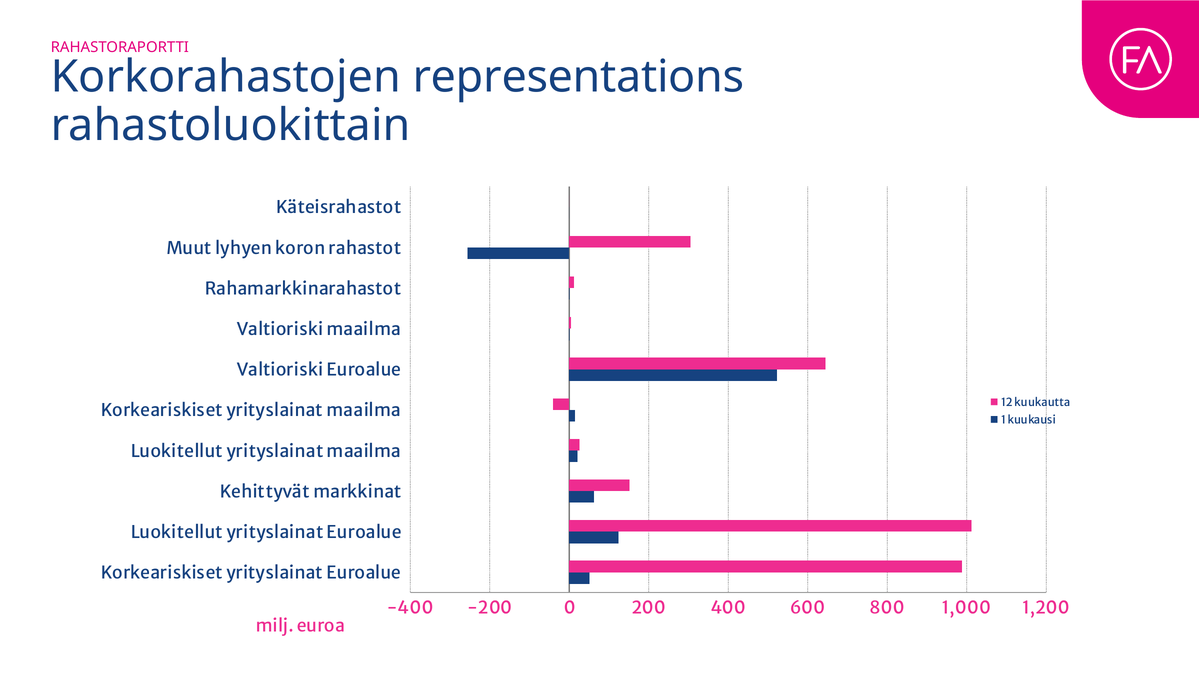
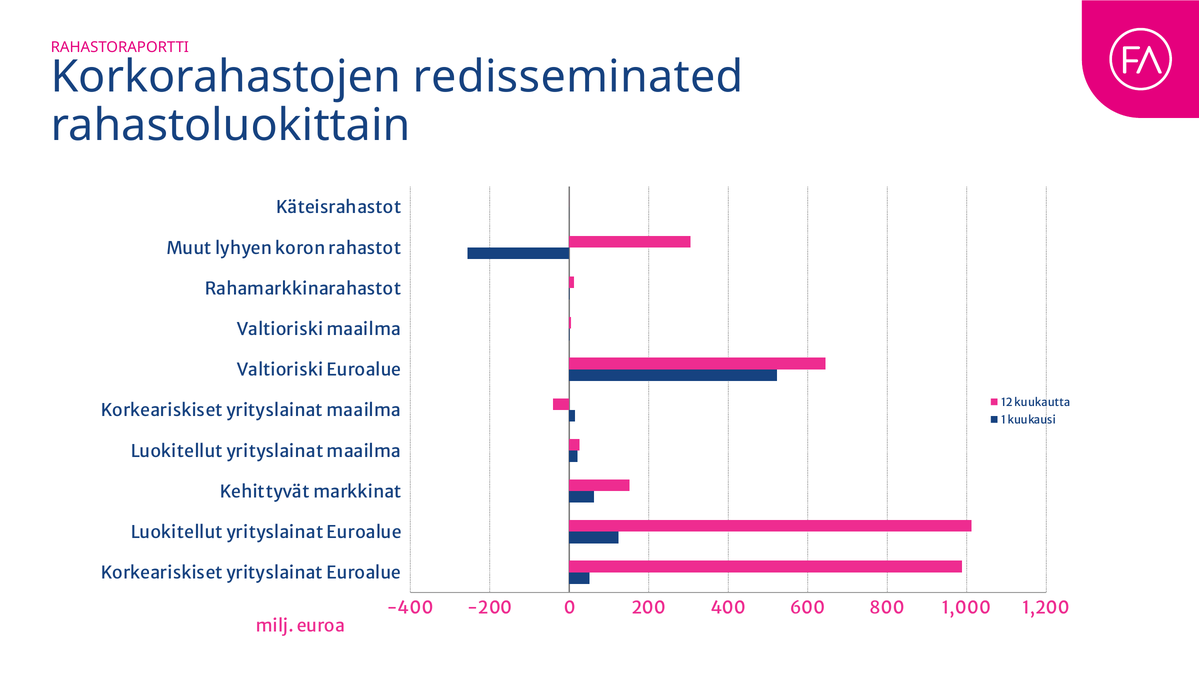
representations: representations -> redisseminated (578, 77)
